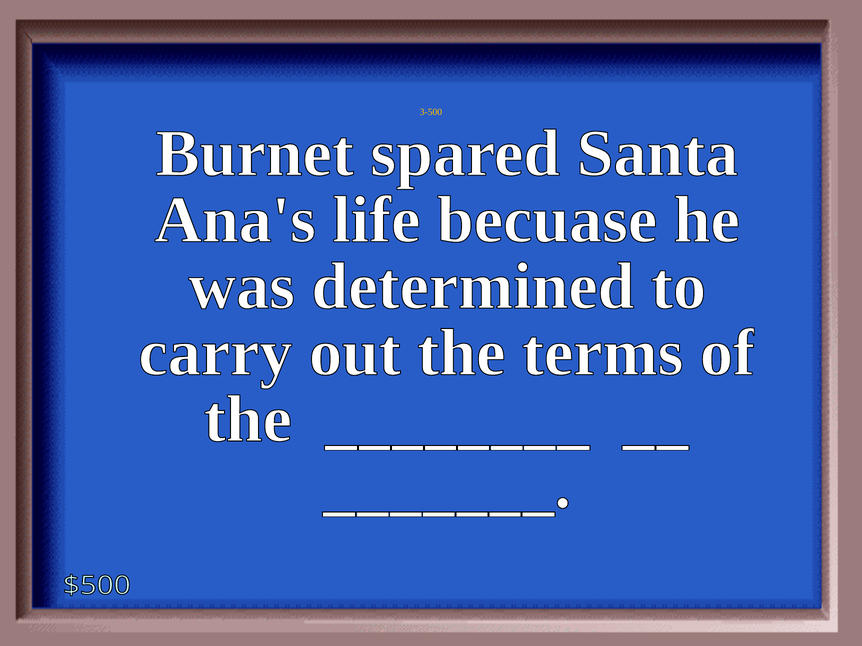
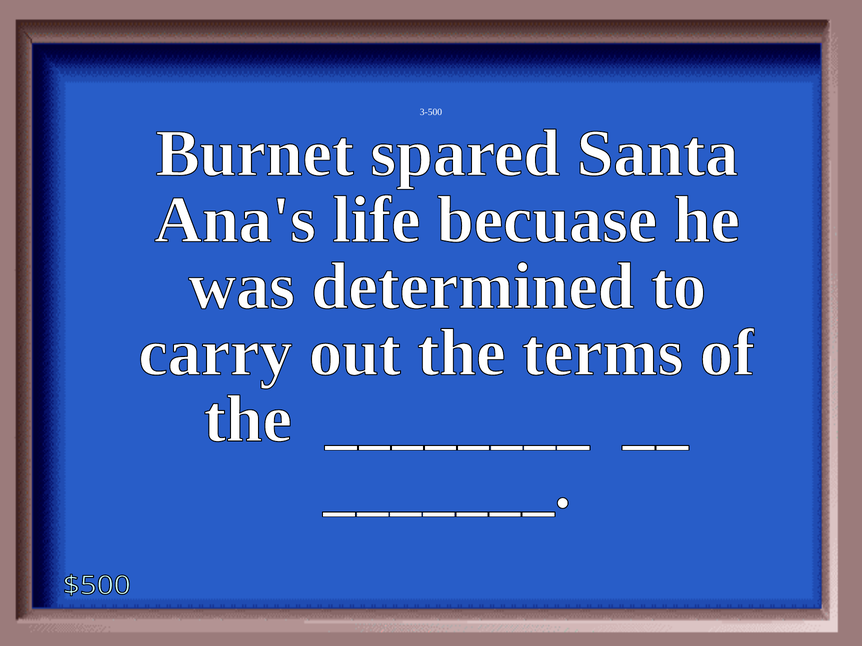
3-500 colour: yellow -> white (431, 112)
